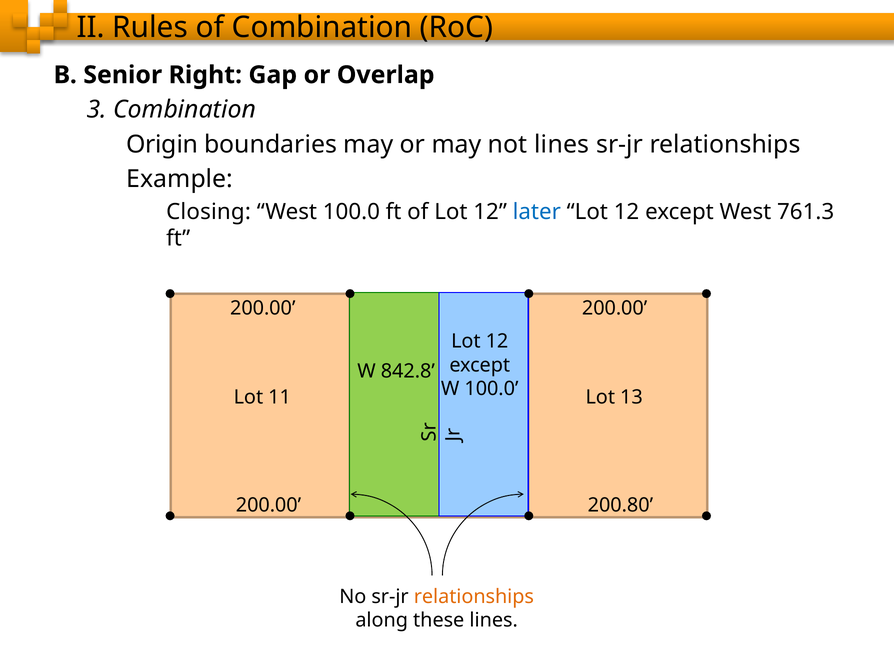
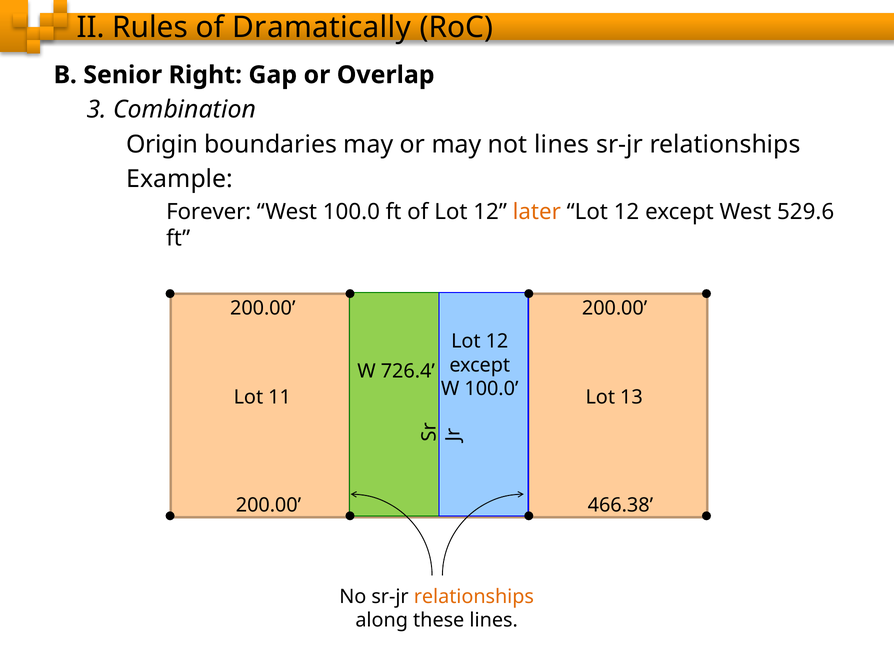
of Combination: Combination -> Dramatically (322, 27)
Closing: Closing -> Forever (209, 212)
later colour: blue -> orange (537, 212)
761.3: 761.3 -> 529.6 (806, 212)
842.8: 842.8 -> 726.4 (408, 371)
200.80: 200.80 -> 466.38 (620, 505)
